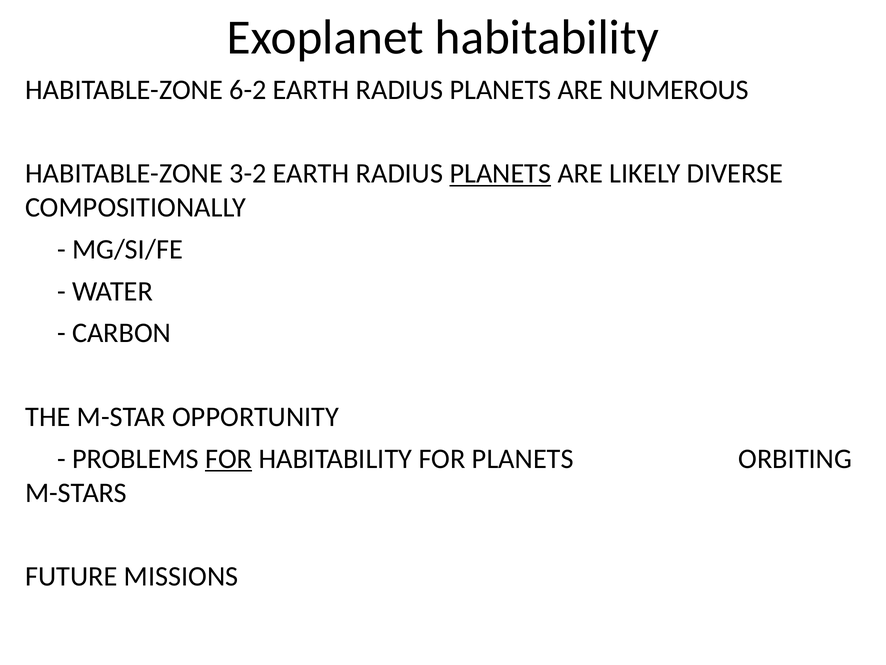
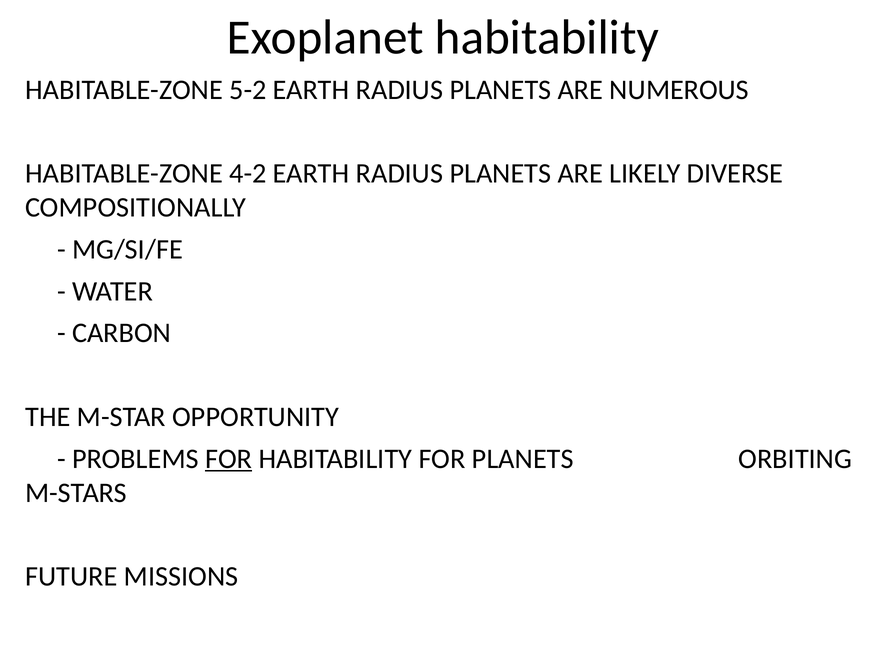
6-2: 6-2 -> 5-2 (248, 90)
3-2: 3-2 -> 4-2 (248, 173)
PLANETS underline: present -> none (500, 173)
